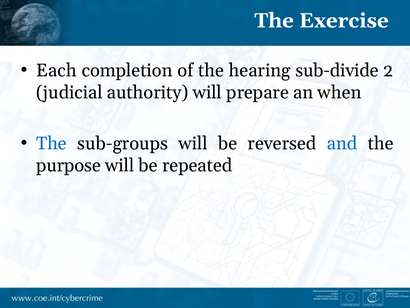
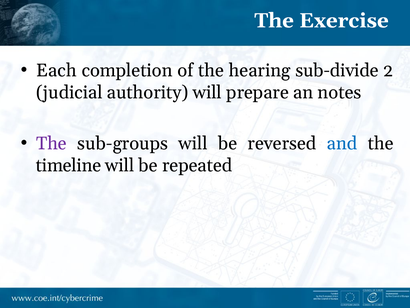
when: when -> notes (340, 92)
The colour: blue -> purple (51, 143)
purpose: purpose -> timeline (69, 165)
